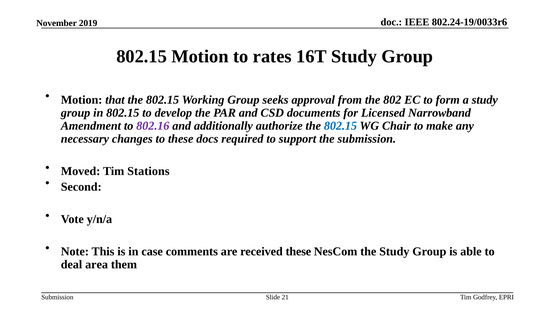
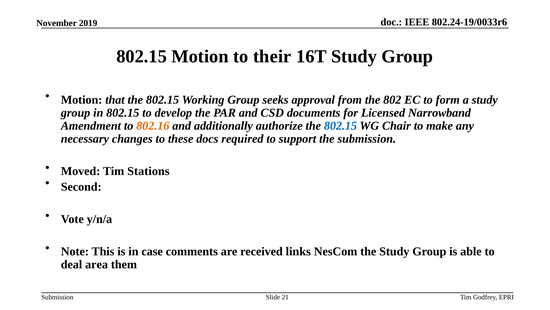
rates: rates -> their (272, 56)
802.16 colour: purple -> orange (153, 125)
received these: these -> links (298, 251)
